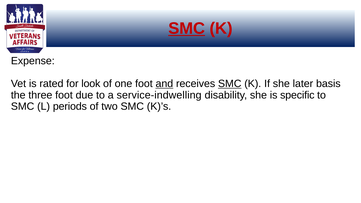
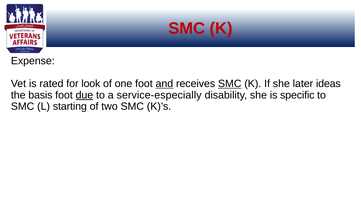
SMC underline: present -> none (187, 29)
basis: basis -> ideas (328, 84)
three: three -> basis (40, 95)
due underline: none -> present (84, 95)
service-indwelling: service-indwelling -> service-especially (159, 95)
periods: periods -> starting (70, 107)
